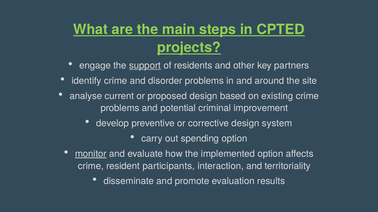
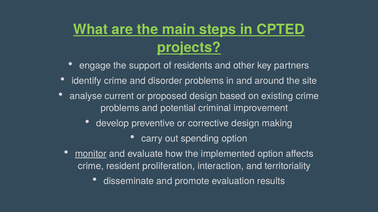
support underline: present -> none (145, 66)
system: system -> making (277, 124)
participants: participants -> proliferation (169, 166)
